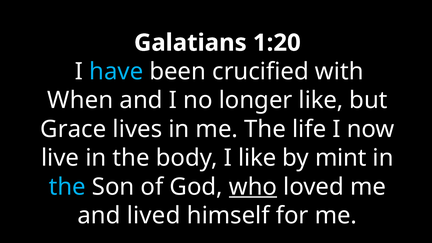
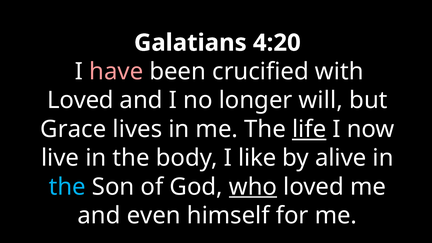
1:20: 1:20 -> 4:20 (277, 43)
have colour: light blue -> pink (116, 72)
When: When -> Loved (80, 100)
longer like: like -> will (321, 100)
life underline: none -> present (309, 129)
mint: mint -> alive (341, 158)
lived: lived -> even (154, 216)
